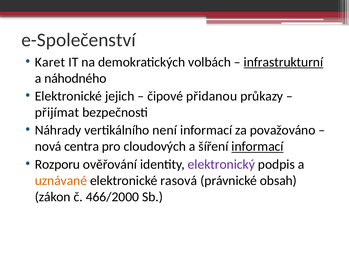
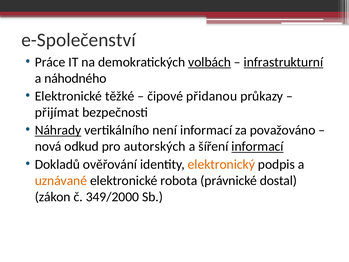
Karet: Karet -> Práce (50, 62)
volbách underline: none -> present (210, 62)
jejich: jejich -> těžké (120, 96)
Náhrady underline: none -> present (58, 130)
centra: centra -> odkud (82, 146)
cloudových: cloudových -> autorských (155, 146)
Rozporu: Rozporu -> Dokladů (57, 164)
elektronický colour: purple -> orange (221, 164)
rasová: rasová -> robota (179, 180)
obsah: obsah -> dostal (278, 180)
466/2000: 466/2000 -> 349/2000 (112, 197)
